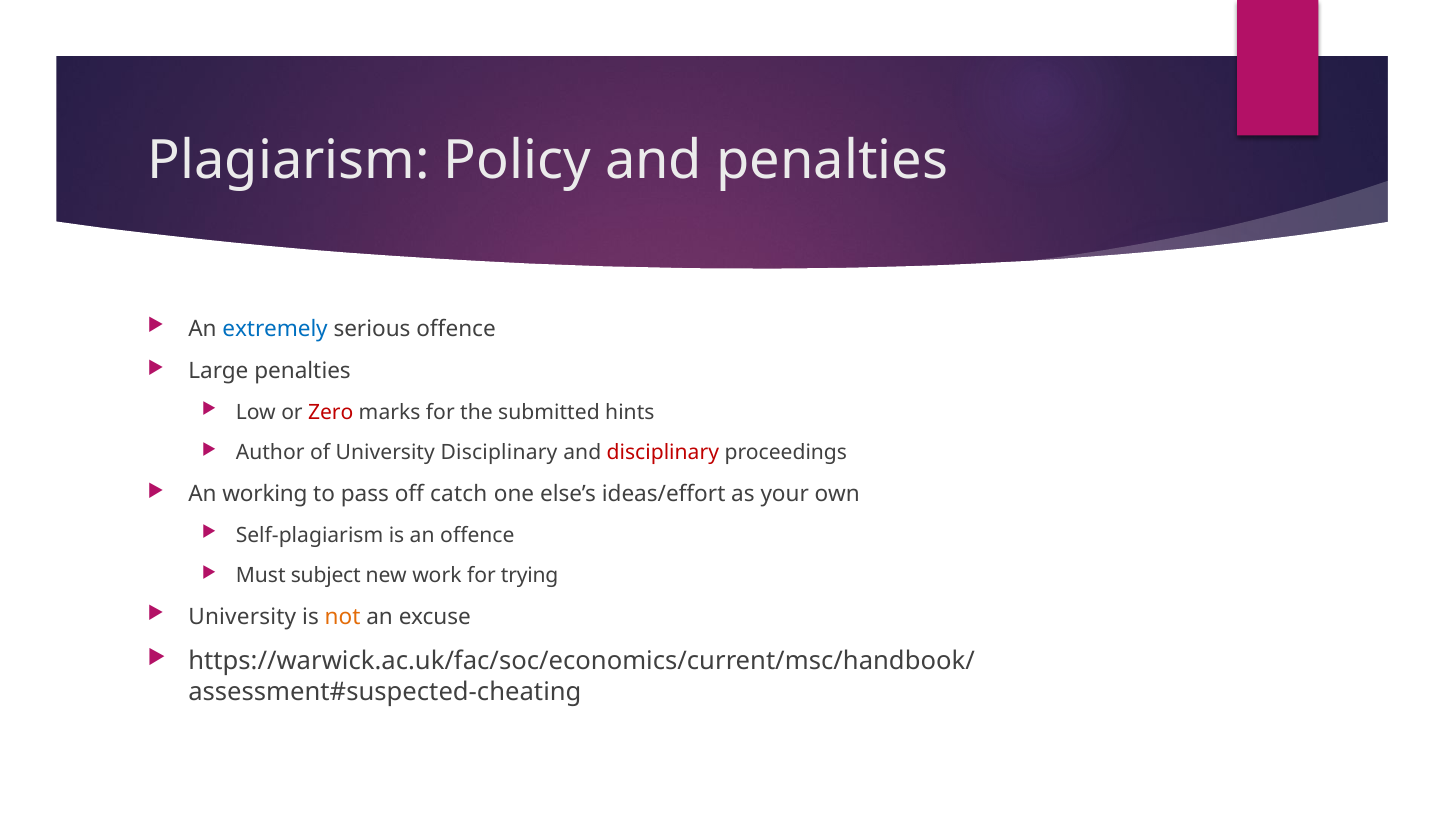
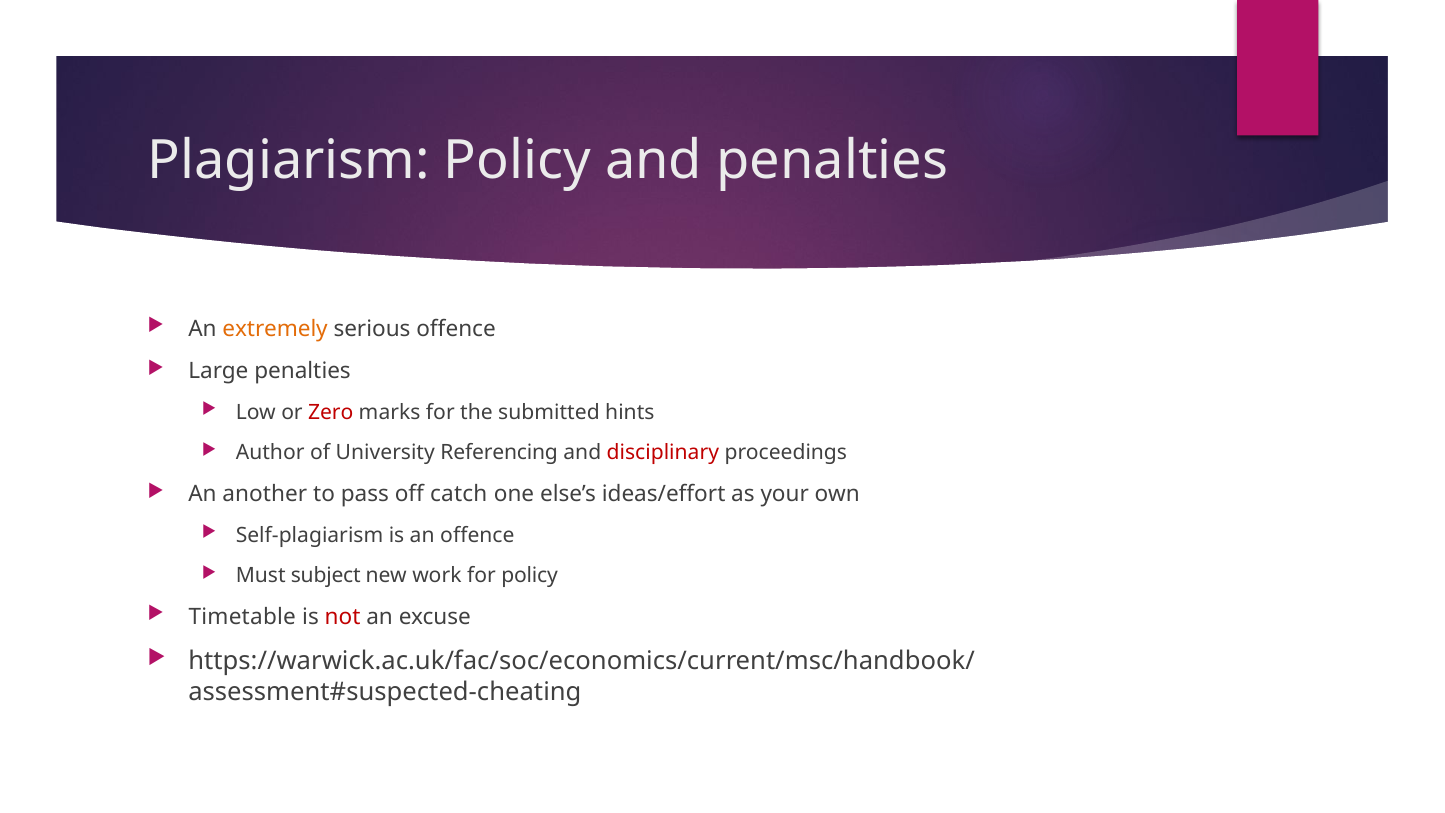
extremely colour: blue -> orange (275, 329)
University Disciplinary: Disciplinary -> Referencing (499, 453)
working: working -> another (265, 494)
for trying: trying -> policy (530, 576)
University: University -> Timetable (242, 617)
not colour: orange -> red (343, 617)
